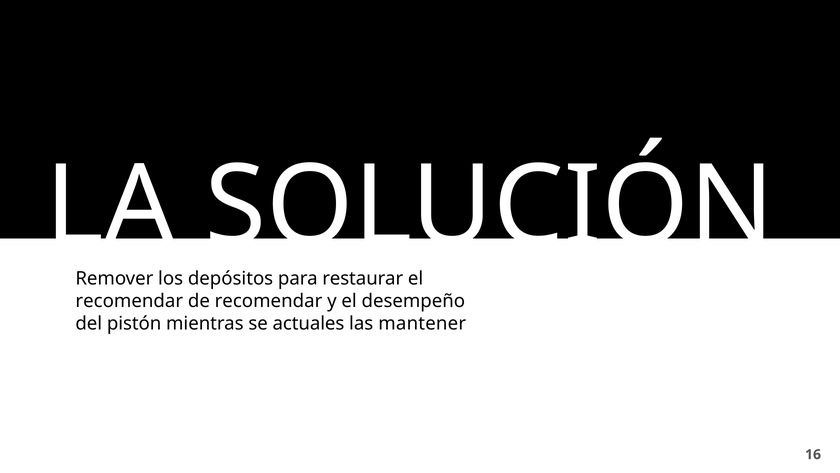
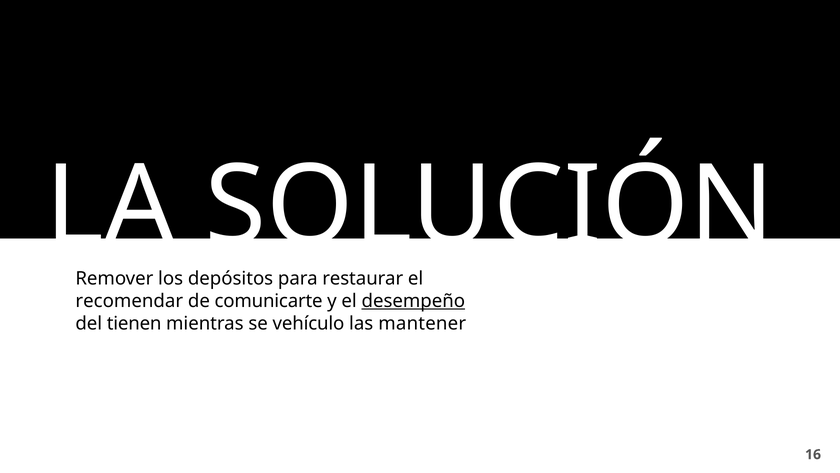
de recomendar: recomendar -> comunicarte (269, 301)
desempeño underline: none -> present (413, 301)
pistón: pistón -> tienen (134, 323)
actuales: actuales -> vehículo (308, 323)
